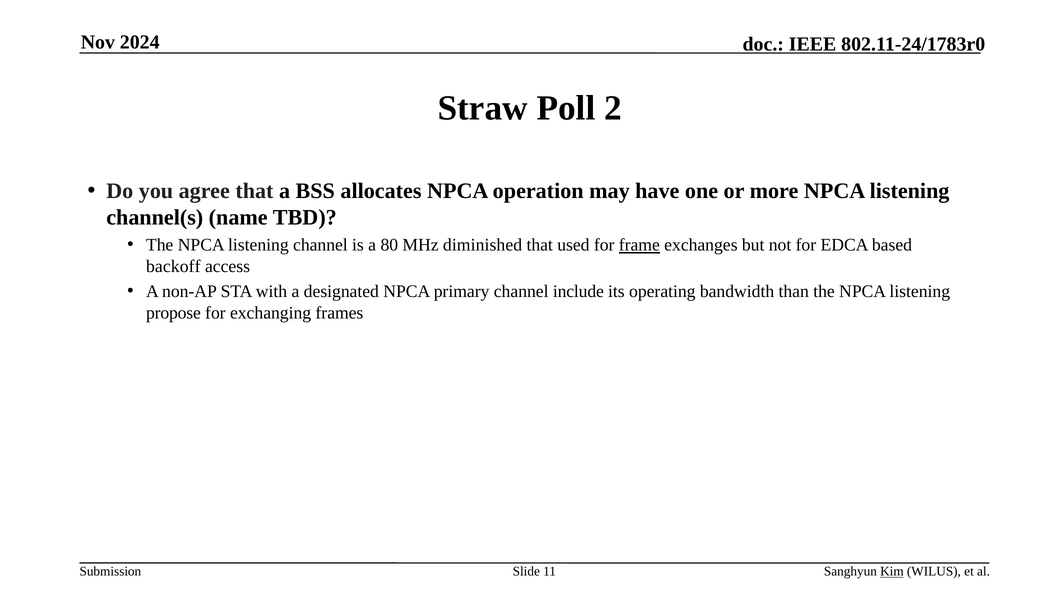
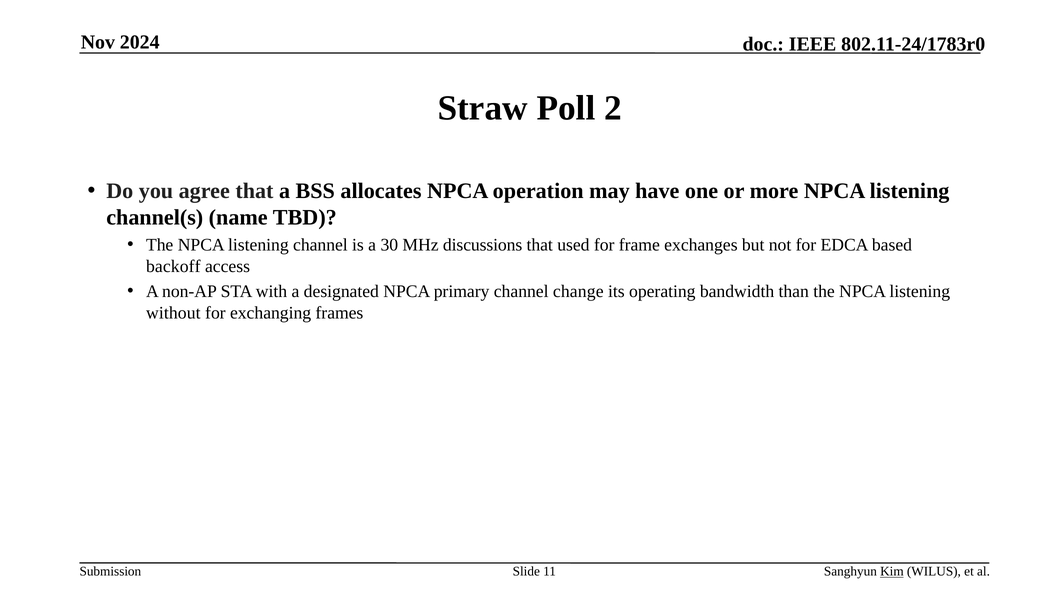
80: 80 -> 30 (389, 245)
diminished: diminished -> discussions (483, 245)
frame underline: present -> none (639, 245)
include: include -> change (578, 292)
propose: propose -> without (173, 313)
